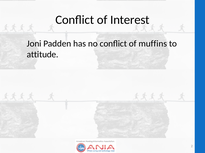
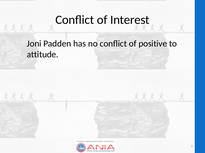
muffins: muffins -> positive (153, 44)
